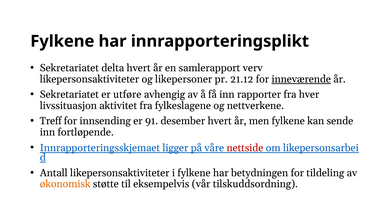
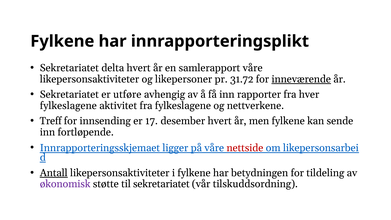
samlerapport verv: verv -> våre (253, 68)
21.12: 21.12 -> 31.72 (242, 79)
livssituasjon: livssituasjon -> fylkeslagene (68, 106)
91: 91 -> 17 (151, 121)
Antall underline: none -> present (54, 173)
økonomisk colour: orange -> purple (65, 184)
til eksempelvis: eksempelvis -> sekretariatet (161, 184)
